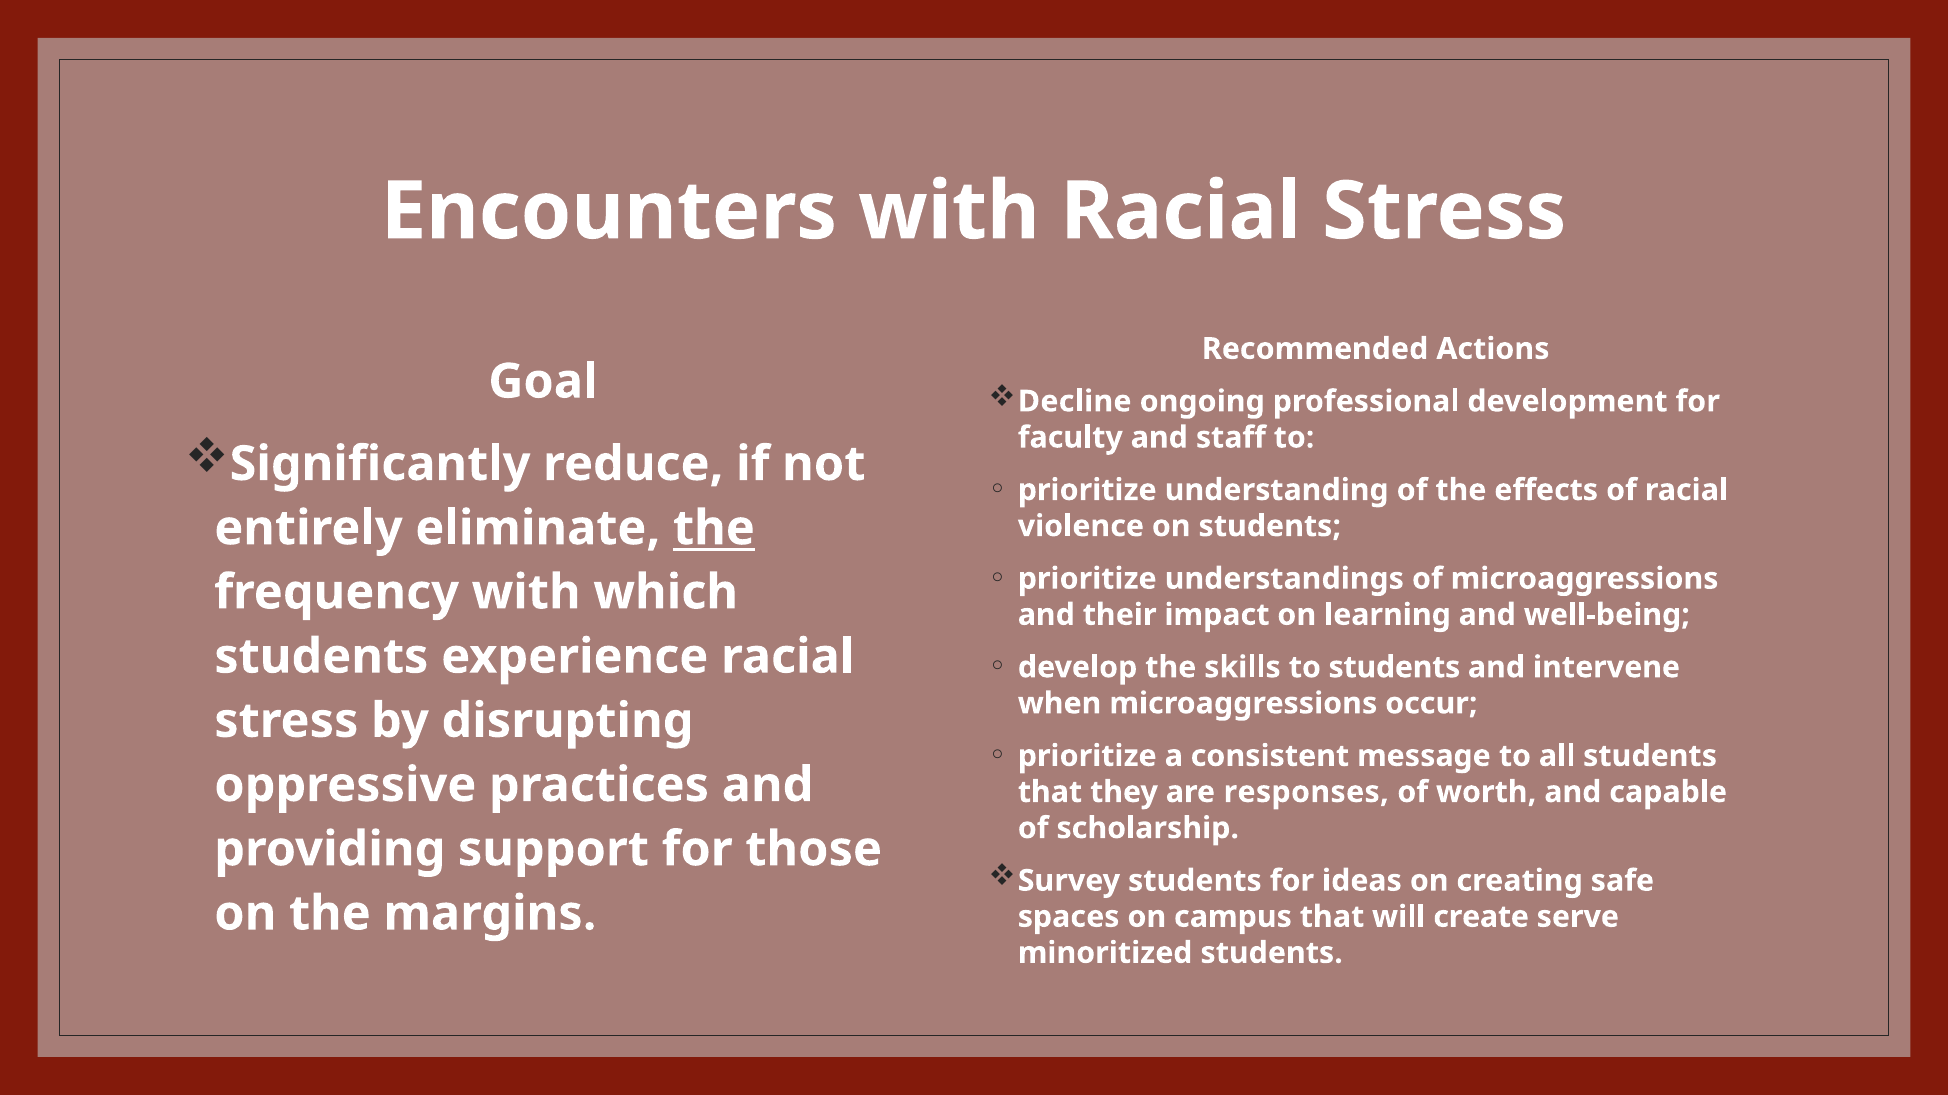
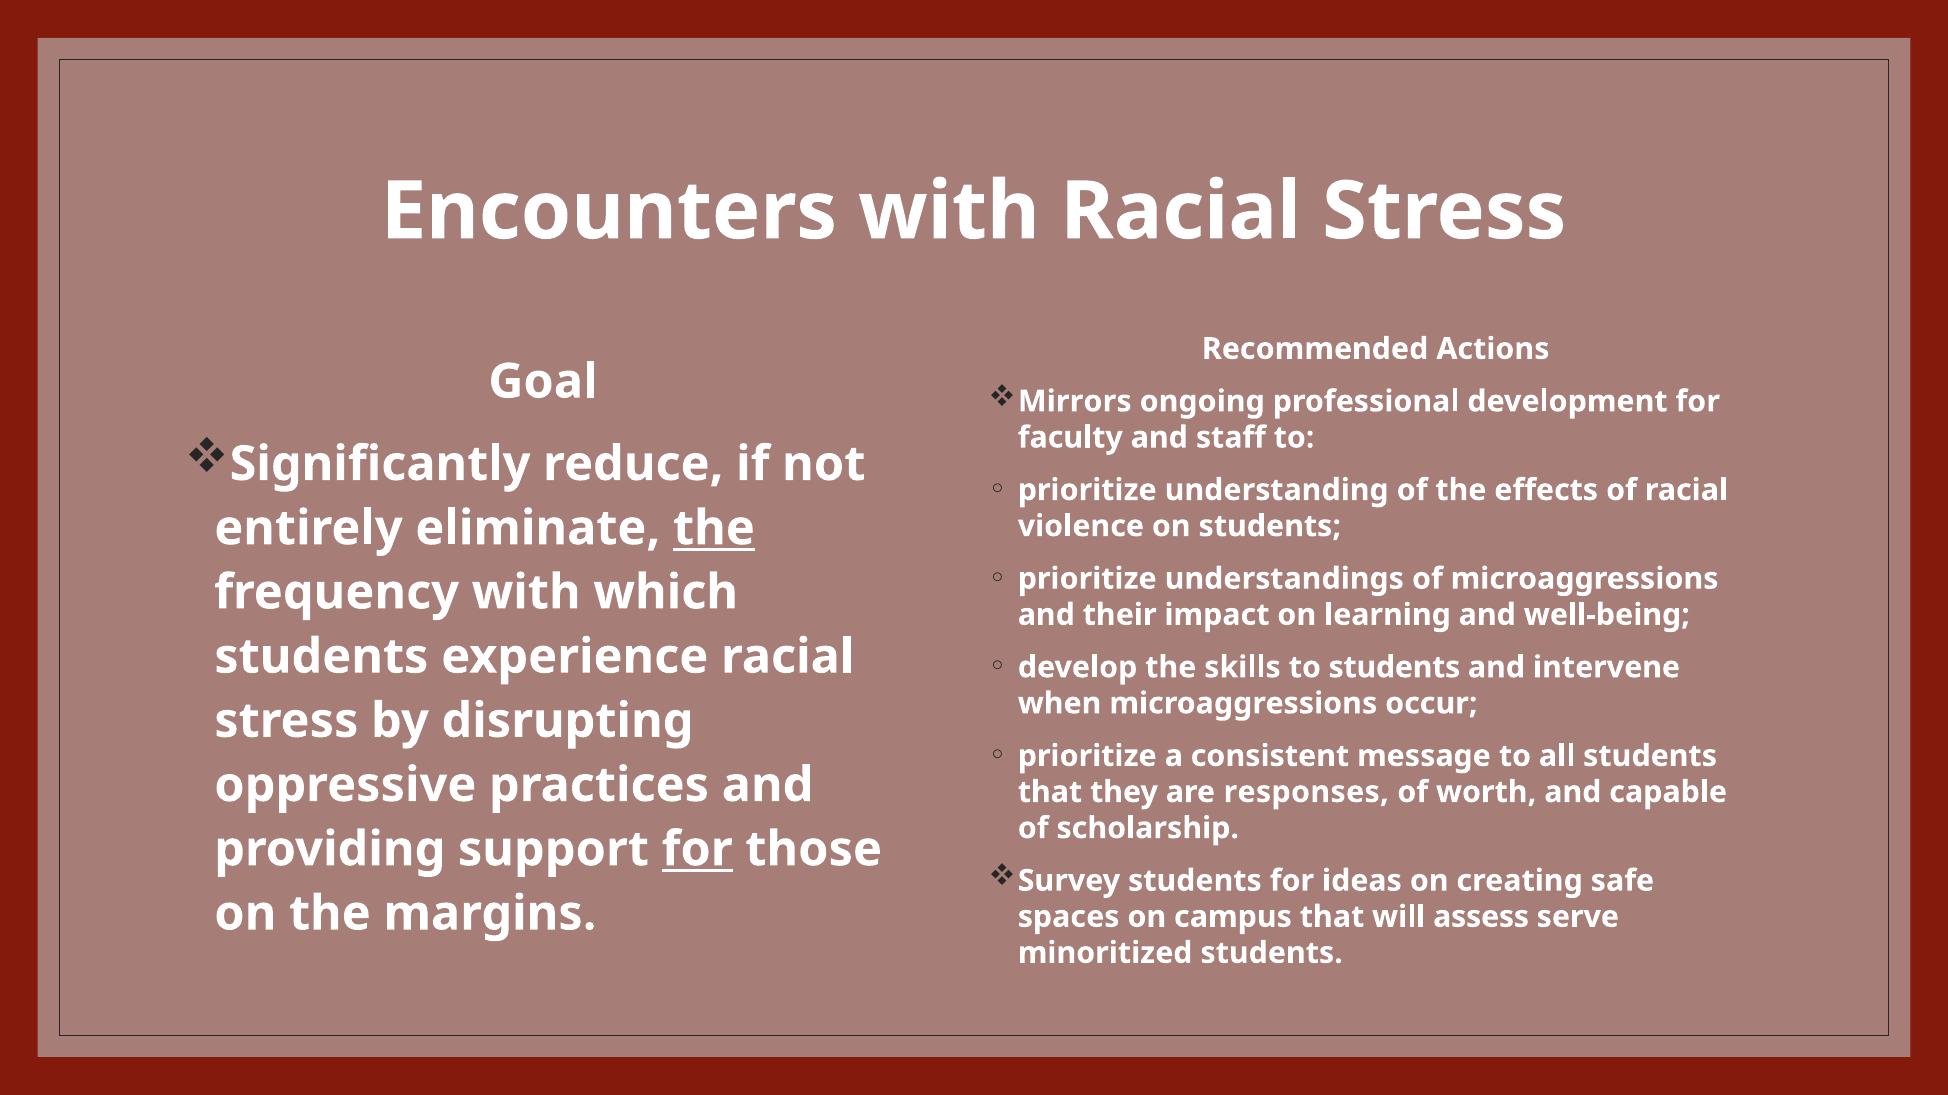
Decline: Decline -> Mirrors (1075, 402)
for underline: none -> present (697, 850)
create: create -> assess (1481, 917)
